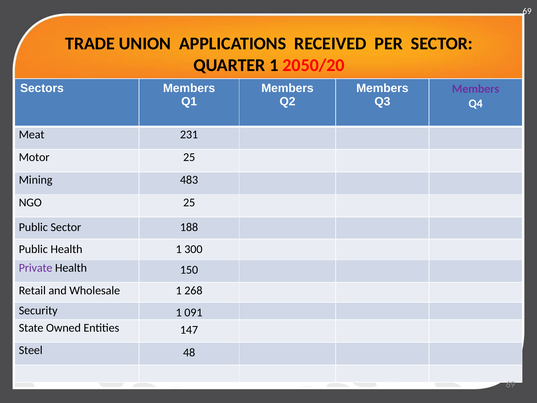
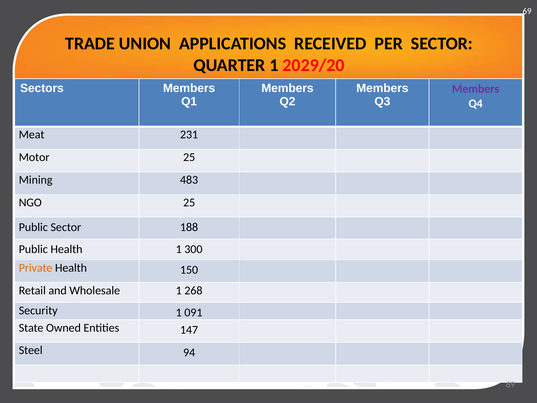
2050/20: 2050/20 -> 2029/20 (314, 65)
Private colour: purple -> orange (36, 268)
48: 48 -> 94 (189, 352)
